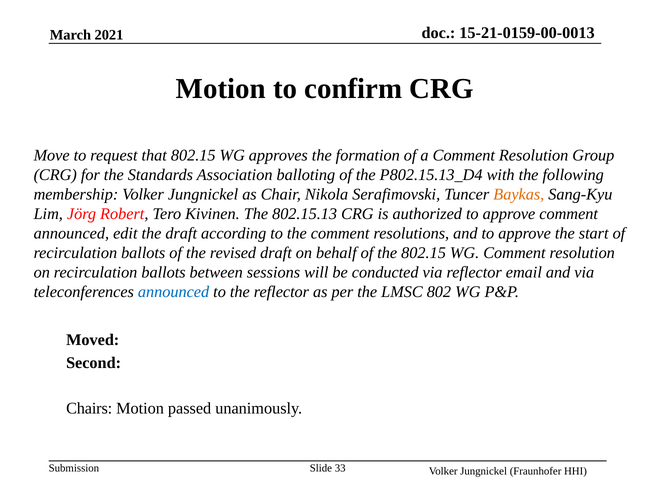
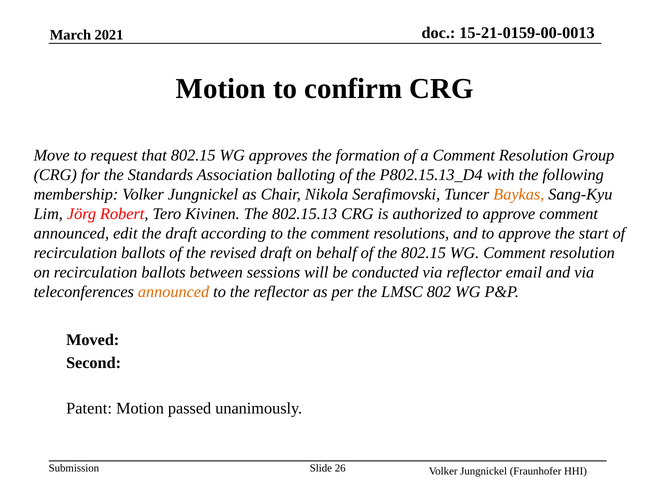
announced colour: blue -> orange (174, 291)
Chairs: Chairs -> Patent (89, 408)
33: 33 -> 26 (340, 468)
